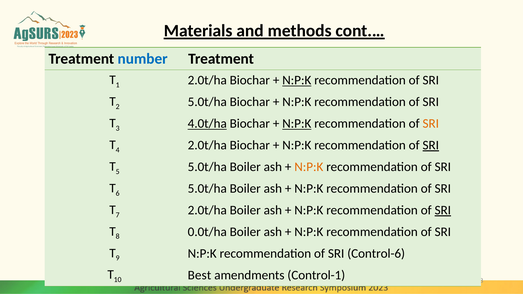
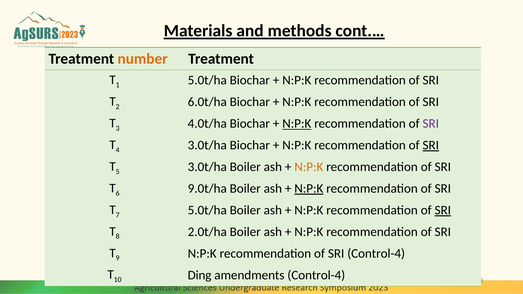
number colour: blue -> orange (143, 59)
2.0t/ha: 2.0t/ha -> 5.0t/ha (207, 80)
N:P:K underline: present -> none (297, 80)
5.0t/ha: 5.0t/ha -> 6.0t/ha (207, 102)
4.0t/ha underline: present -> none (207, 124)
SRI colour: orange -> purple (431, 124)
2.0t/ha: 2.0t/ha -> 3.0t/ha (207, 145)
5.0t/ha: 5.0t/ha -> 3.0t/ha (207, 167)
5.0t/ha: 5.0t/ha -> 9.0t/ha (207, 189)
N:P:K underline: none -> present (309, 189)
2.0t/ha: 2.0t/ha -> 5.0t/ha (207, 210)
0.0t/ha: 0.0t/ha -> 2.0t/ha (207, 232)
SRI Control-6: Control-6 -> Control-4 (376, 254)
Best: Best -> Ding (200, 275)
amendments Control-1: Control-1 -> Control-4 (316, 275)
